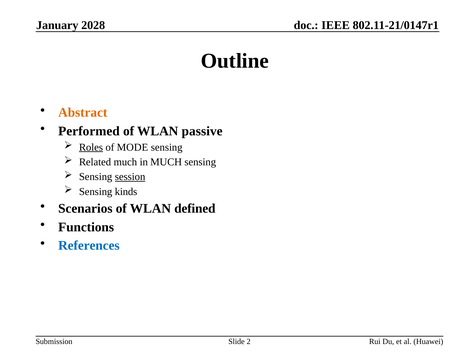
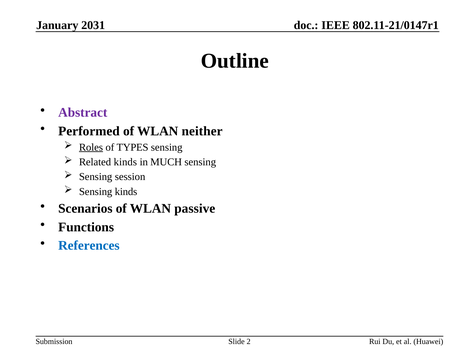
2028: 2028 -> 2031 (93, 25)
Abstract colour: orange -> purple (83, 113)
passive: passive -> neither (202, 131)
MODE: MODE -> TYPES (133, 147)
Related much: much -> kinds (125, 162)
session underline: present -> none (130, 177)
defined: defined -> passive (195, 209)
